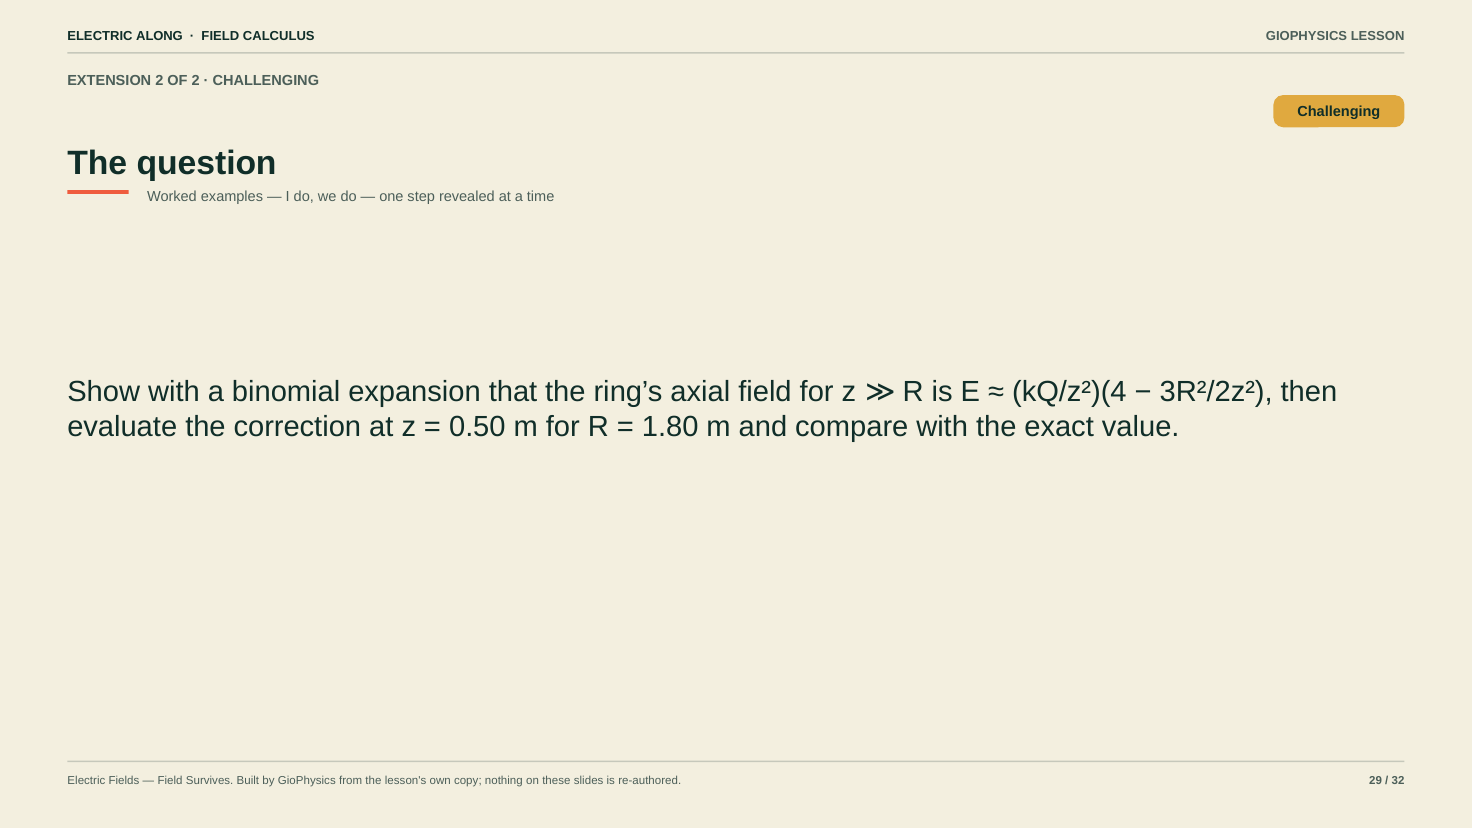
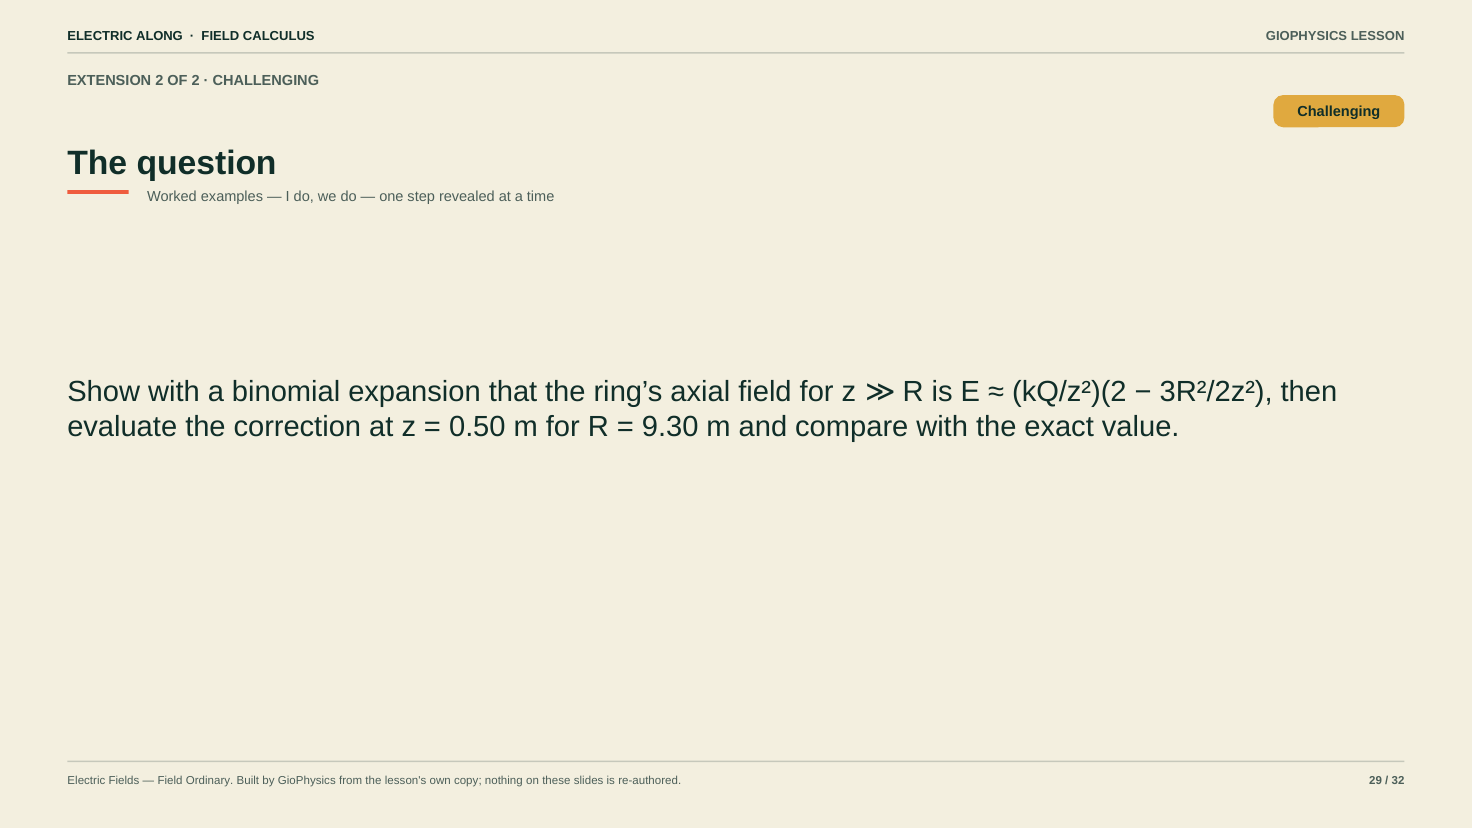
kQ/z²)(4: kQ/z²)(4 -> kQ/z²)(2 (1069, 392)
1.80: 1.80 -> 9.30 (670, 427)
Survives: Survives -> Ordinary (210, 780)
